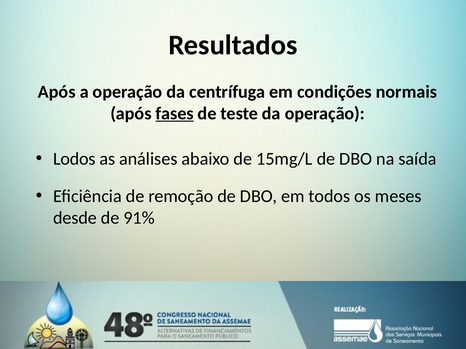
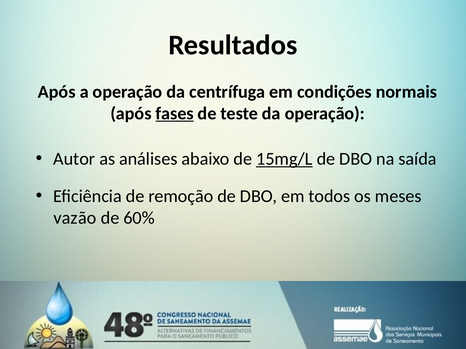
Lodos: Lodos -> Autor (74, 159)
15mg/L underline: none -> present (284, 159)
desde: desde -> vazão (75, 218)
91%: 91% -> 60% (139, 218)
